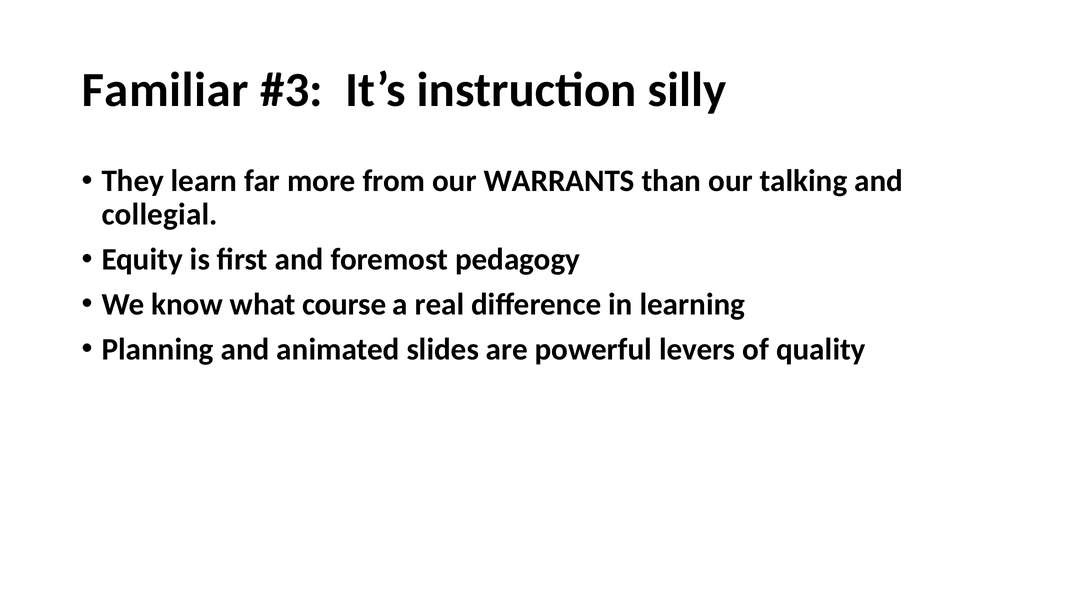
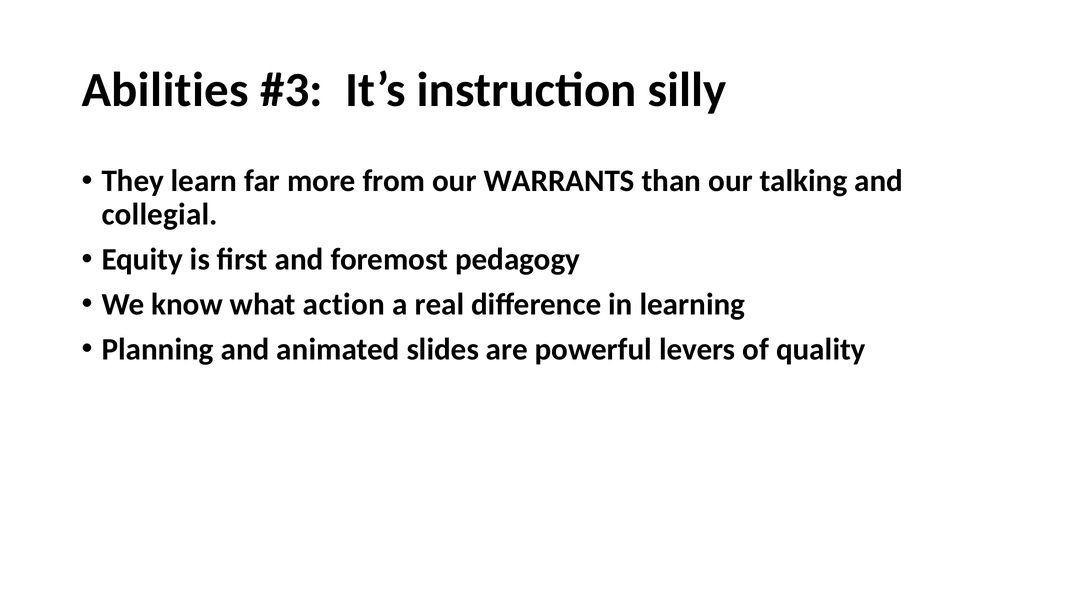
Familiar: Familiar -> Abilities (165, 90)
course: course -> action (344, 304)
